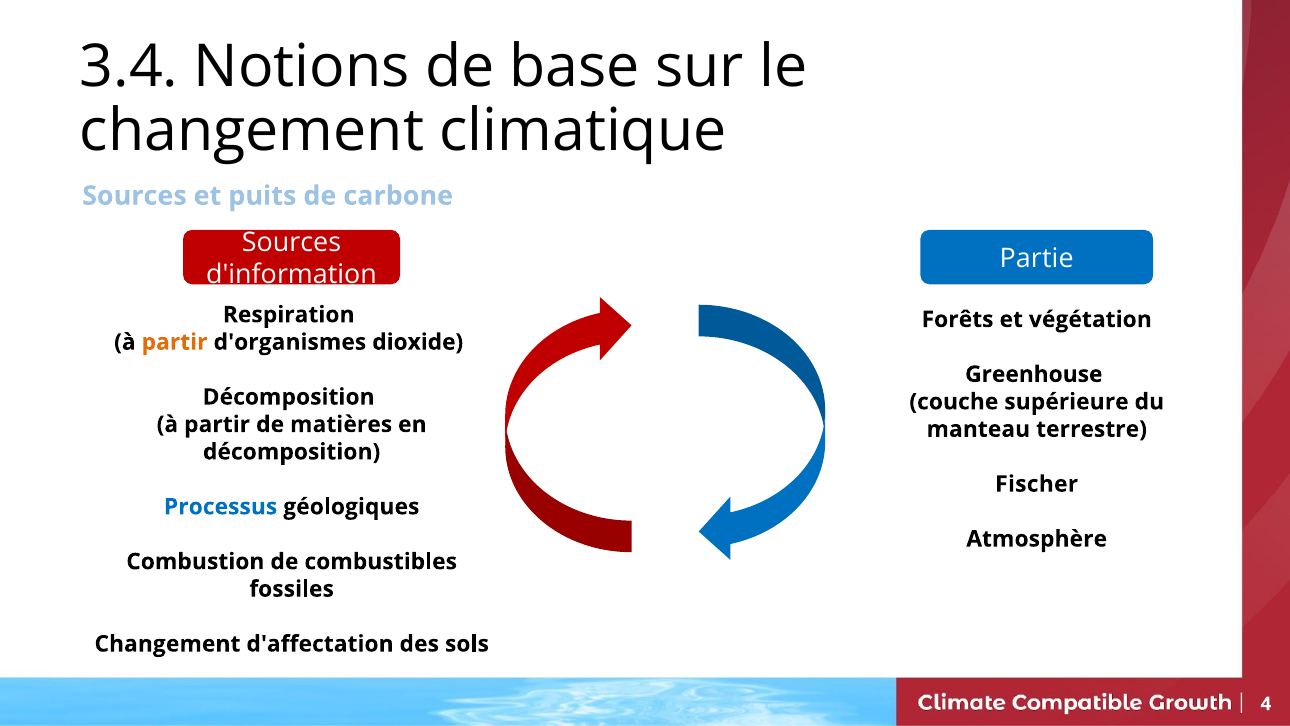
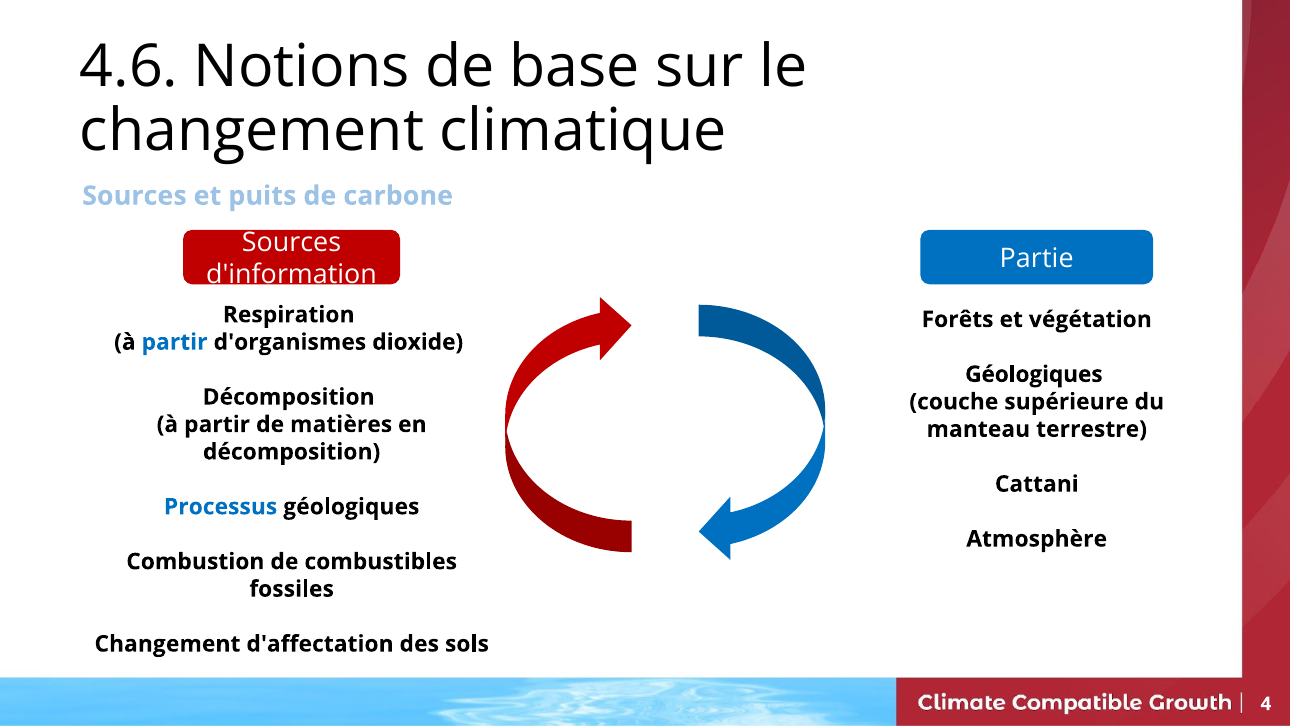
3.4: 3.4 -> 4.6 (129, 67)
partir colour: orange -> blue (175, 342)
Greenhouse: Greenhouse -> Géologiques (1034, 374)
Fischer: Fischer -> Cattani (1037, 484)
